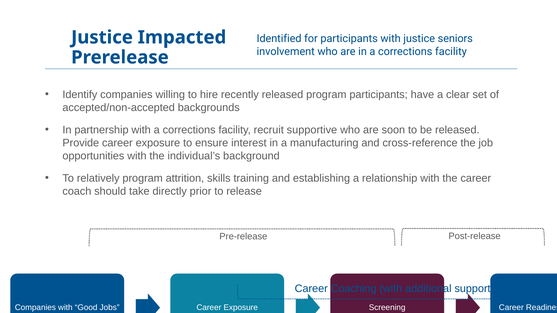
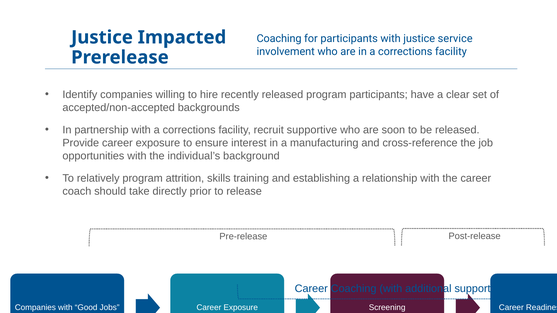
Identified: Identified -> Coaching (279, 39)
seniors: seniors -> service (455, 39)
